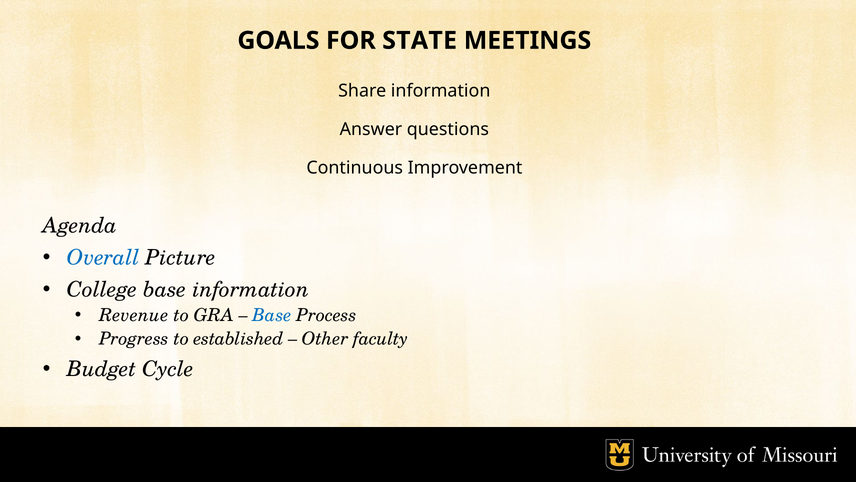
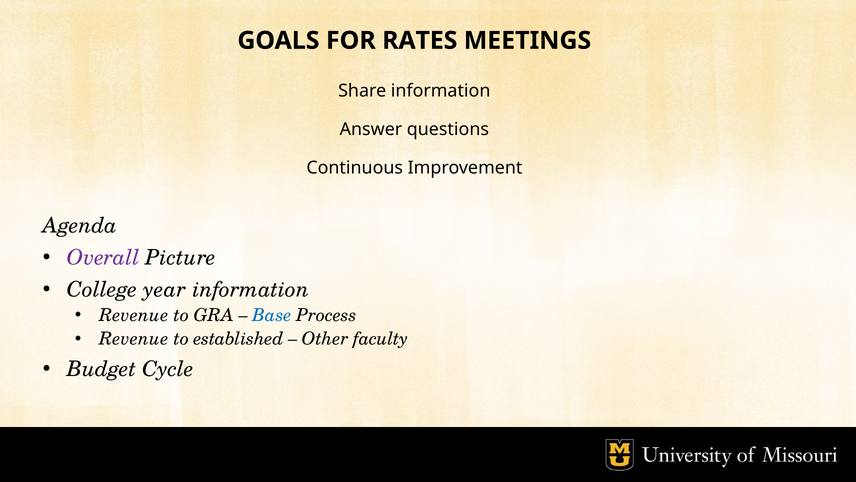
STATE: STATE -> RATES (420, 40)
Overall colour: blue -> purple (103, 257)
College base: base -> year (165, 289)
Progress: Progress -> Revenue (134, 339)
